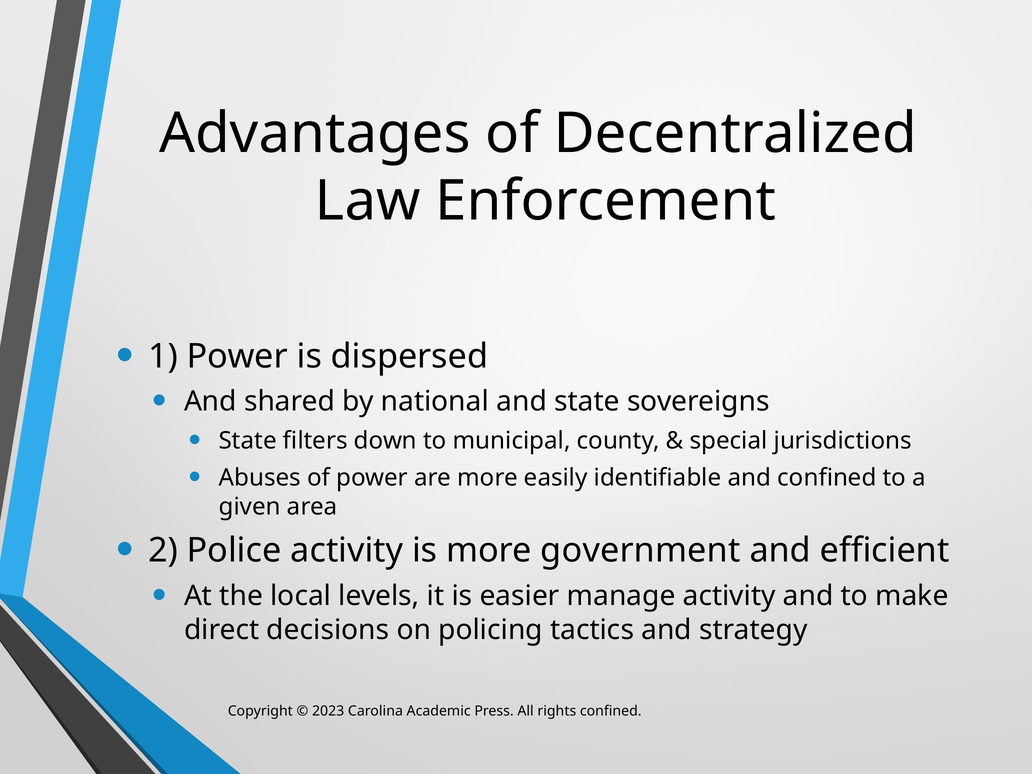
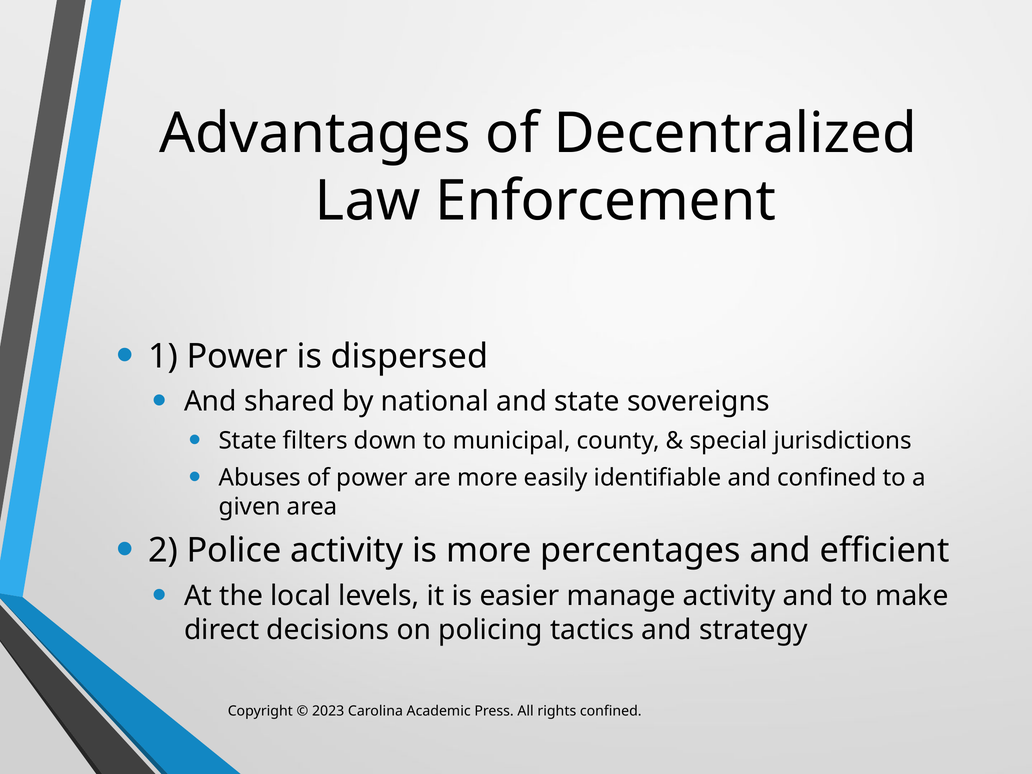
government: government -> percentages (641, 551)
